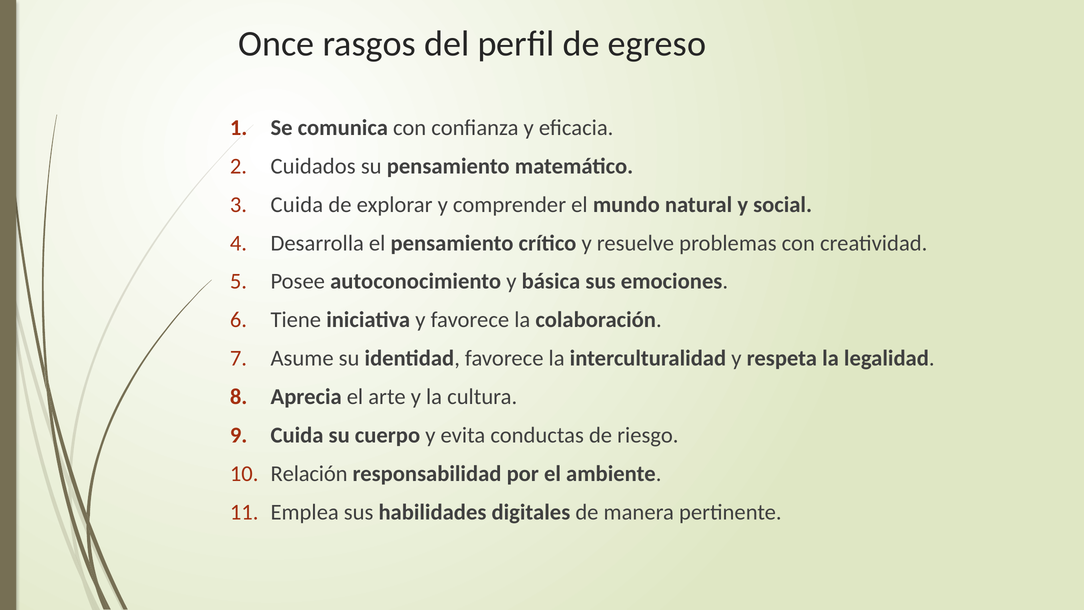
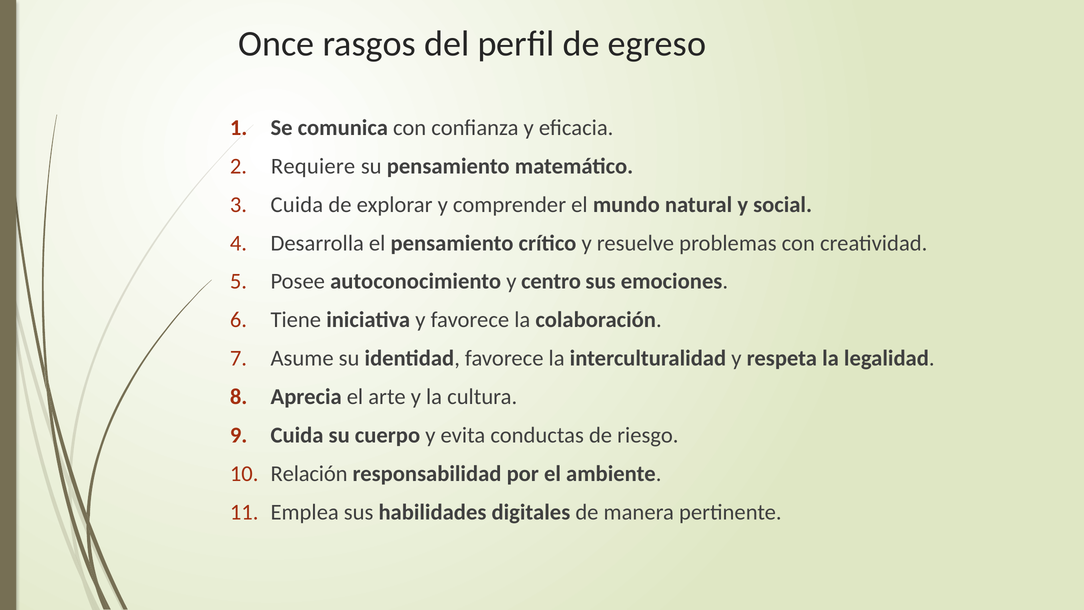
Cuidados: Cuidados -> Requiere (313, 166)
básica: básica -> centro (551, 281)
